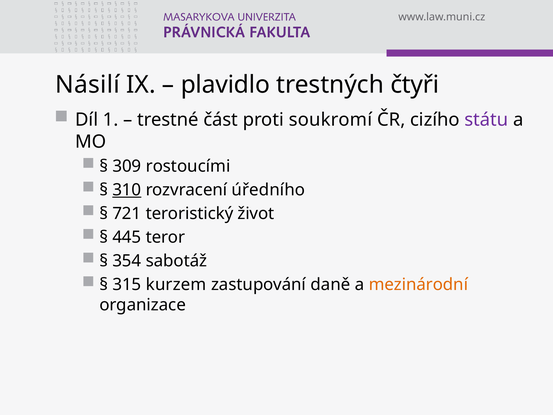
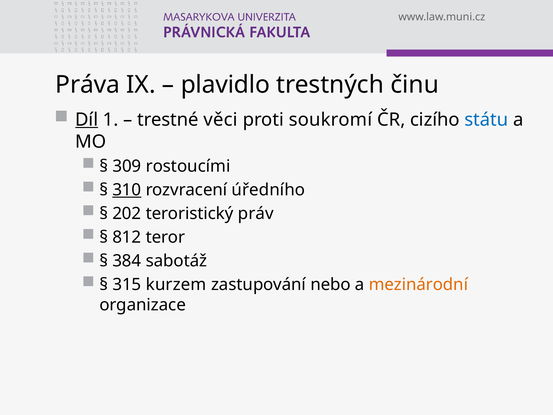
Násilí: Násilí -> Práva (88, 85)
čtyři: čtyři -> činu (415, 85)
Díl underline: none -> present (87, 120)
část: část -> věci (221, 120)
státu colour: purple -> blue (486, 120)
721: 721 -> 202 (127, 213)
život: život -> práv (256, 213)
445: 445 -> 812 (127, 237)
354: 354 -> 384 (127, 261)
daně: daně -> nebo (331, 284)
